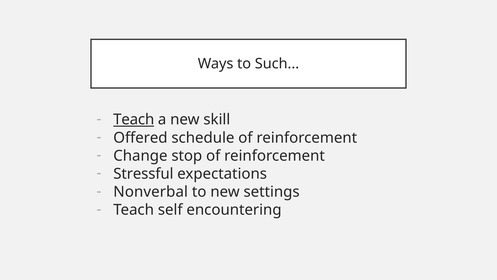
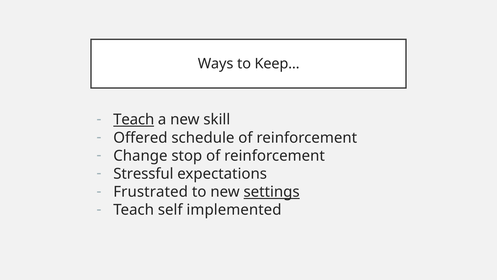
Such: Such -> Keep (277, 63)
Nonverbal: Nonverbal -> Frustrated (151, 192)
settings underline: none -> present (272, 192)
encountering: encountering -> implemented (234, 210)
